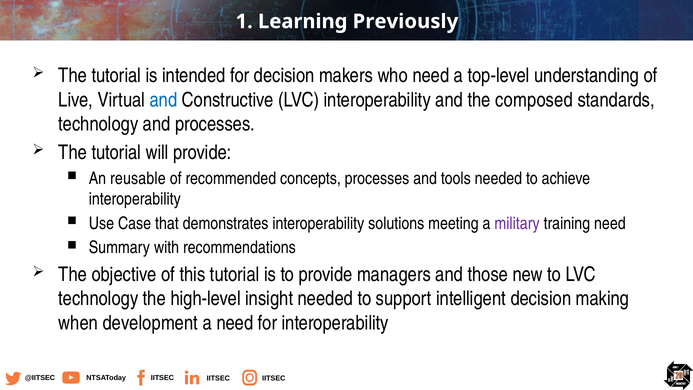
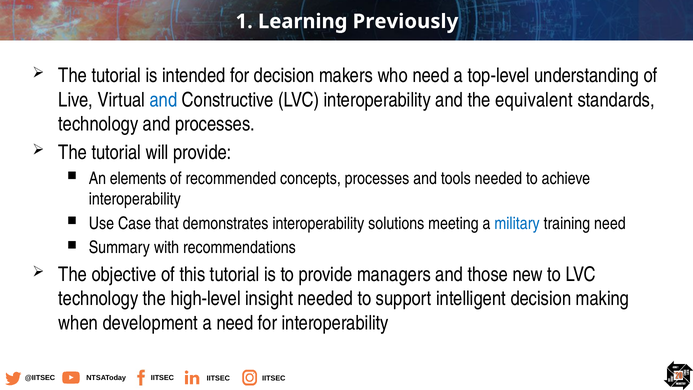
composed: composed -> equivalent (534, 100)
reusable: reusable -> elements (138, 178)
military colour: purple -> blue (517, 223)
